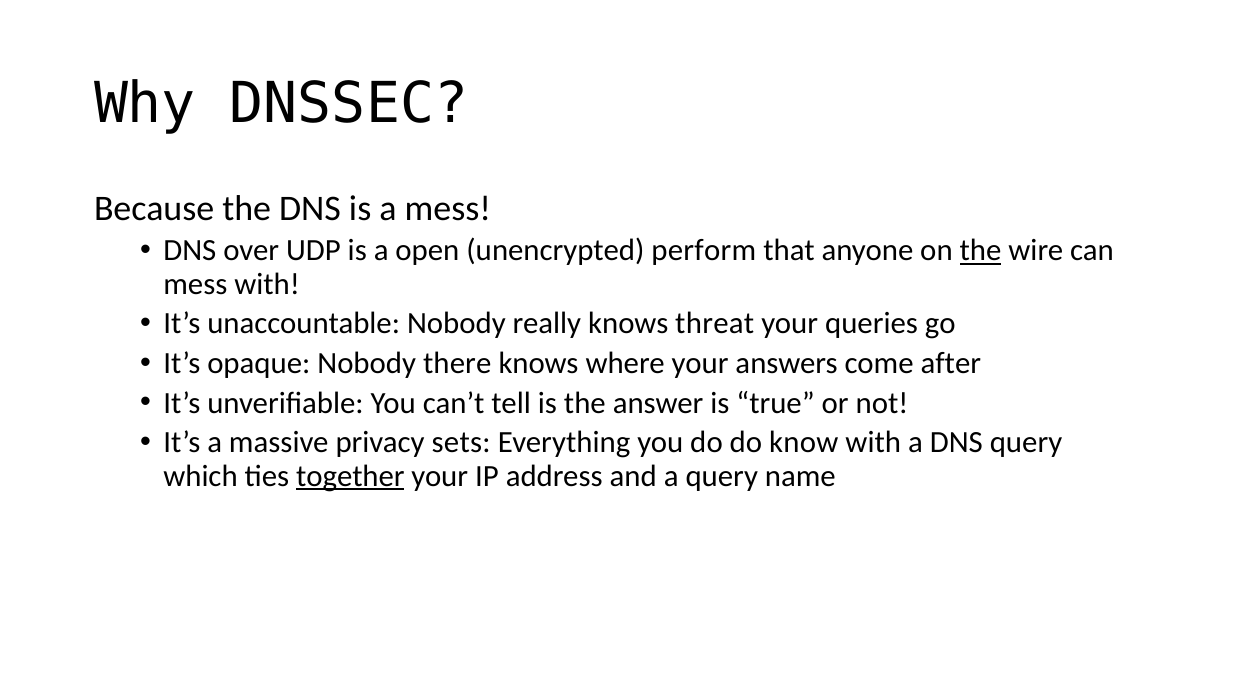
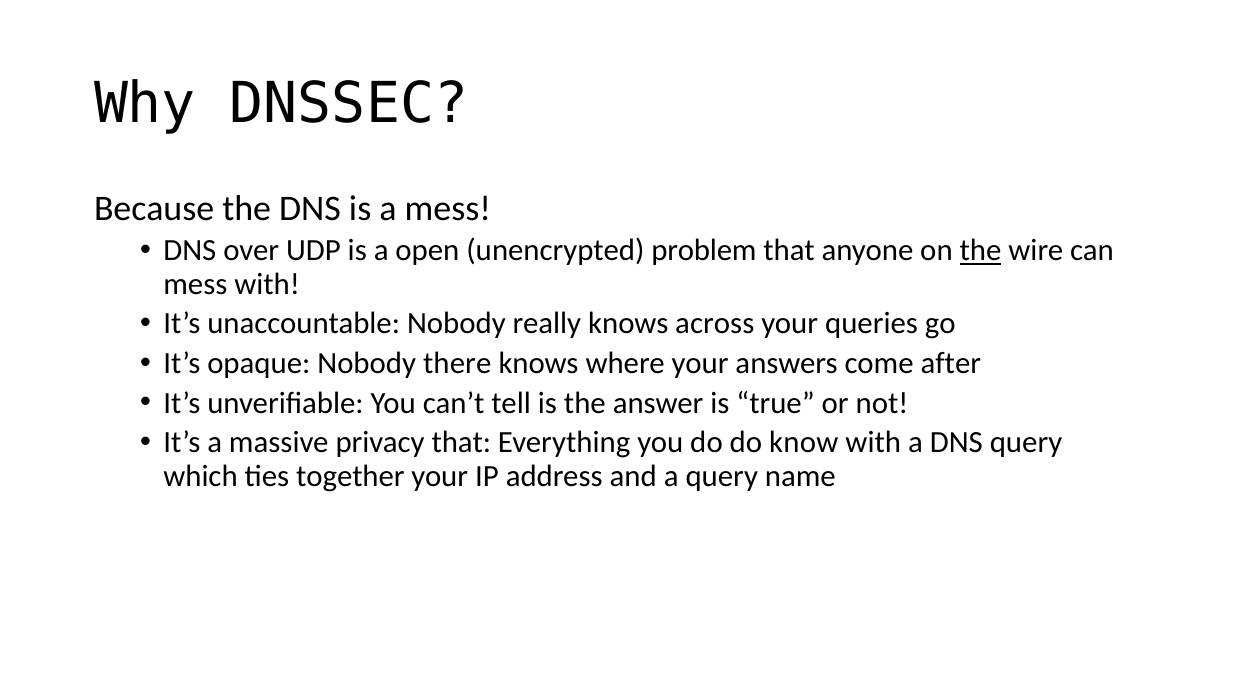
perform: perform -> problem (704, 251)
threat: threat -> across (715, 324)
privacy sets: sets -> that (461, 443)
together underline: present -> none (350, 476)
